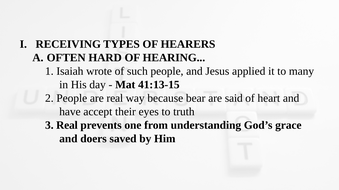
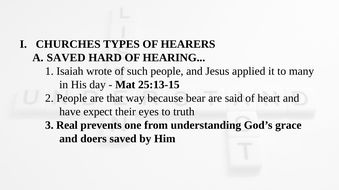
RECEIVING: RECEIVING -> CHURCHES (68, 44)
OFTEN: OFTEN -> SAVED (66, 58)
41:13-15: 41:13-15 -> 25:13-15 (159, 85)
are real: real -> that (115, 99)
accept: accept -> expect (98, 112)
